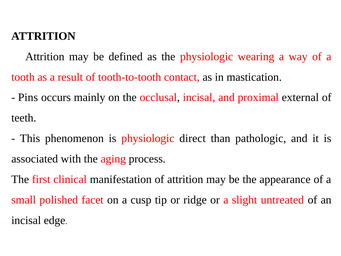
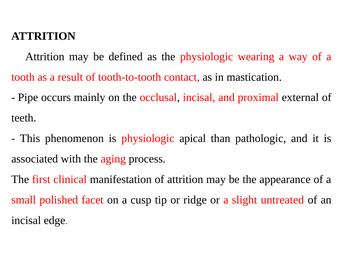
Pins: Pins -> Pipe (28, 97)
direct: direct -> apical (193, 138)
